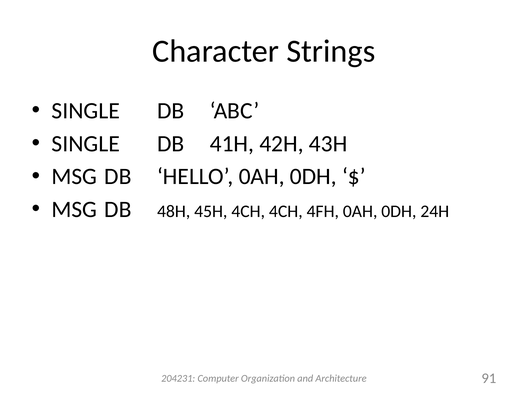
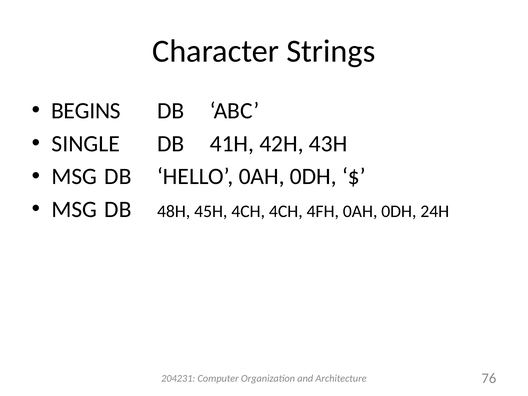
SINGLE: SINGLE -> BEGINS (86, 111)
91: 91 -> 76 (489, 378)
